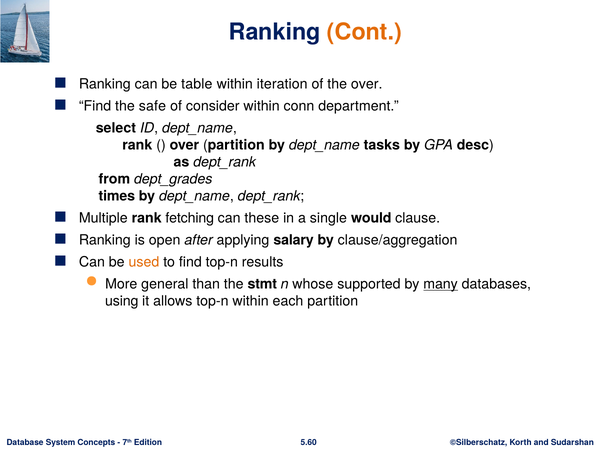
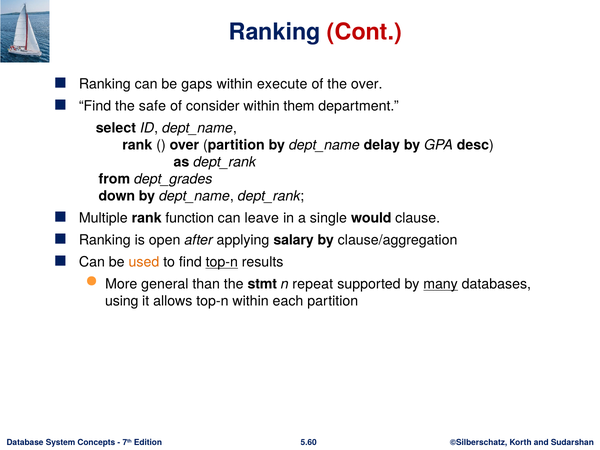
Cont colour: orange -> red (364, 32)
table: table -> gaps (197, 84)
iteration: iteration -> execute (282, 84)
conn: conn -> them (299, 106)
tasks: tasks -> delay (382, 145)
times: times -> down (117, 196)
fetching: fetching -> function (190, 218)
these: these -> leave (262, 218)
top-n underline: none -> present (222, 262)
whose: whose -> repeat (313, 284)
